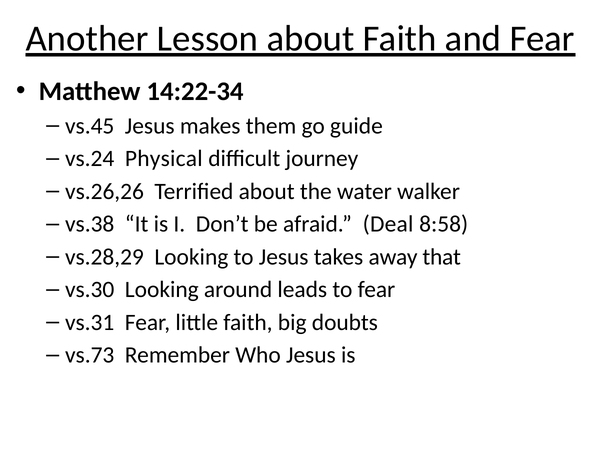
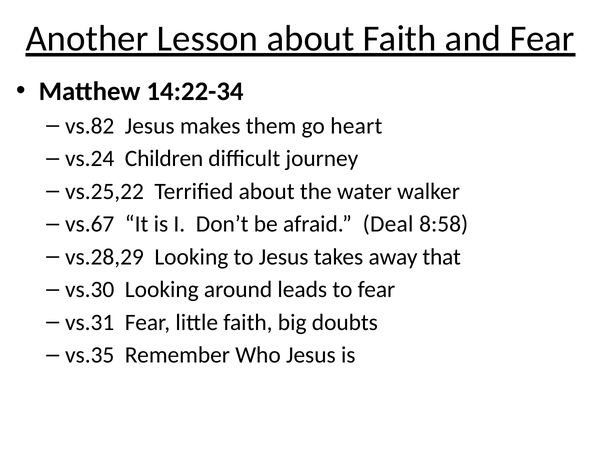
vs.45: vs.45 -> vs.82 (90, 126)
guide: guide -> heart (356, 126)
Physical: Physical -> Children (164, 159)
vs.26,26: vs.26,26 -> vs.25,22 (104, 191)
vs.38: vs.38 -> vs.67 (90, 224)
vs.73: vs.73 -> vs.35 (90, 355)
